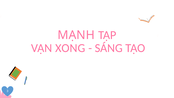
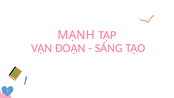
XONG: XONG -> ĐOẠN (70, 48)
